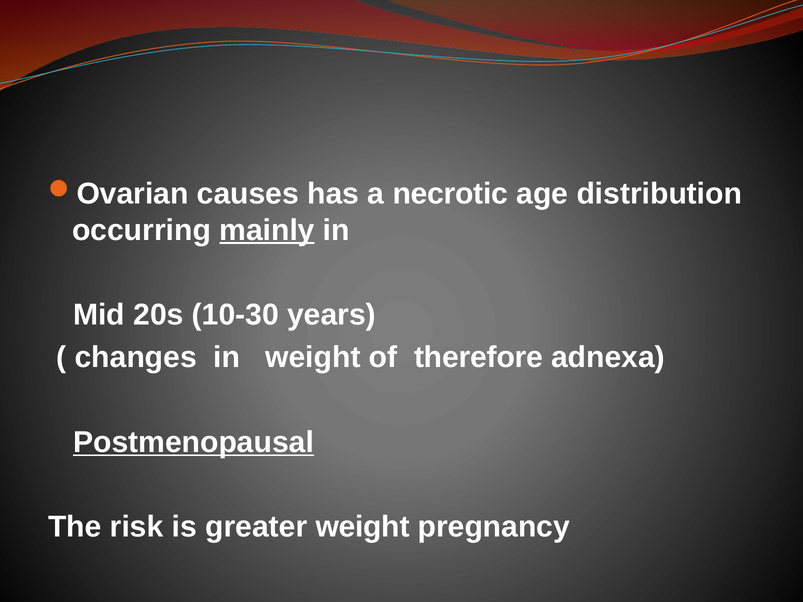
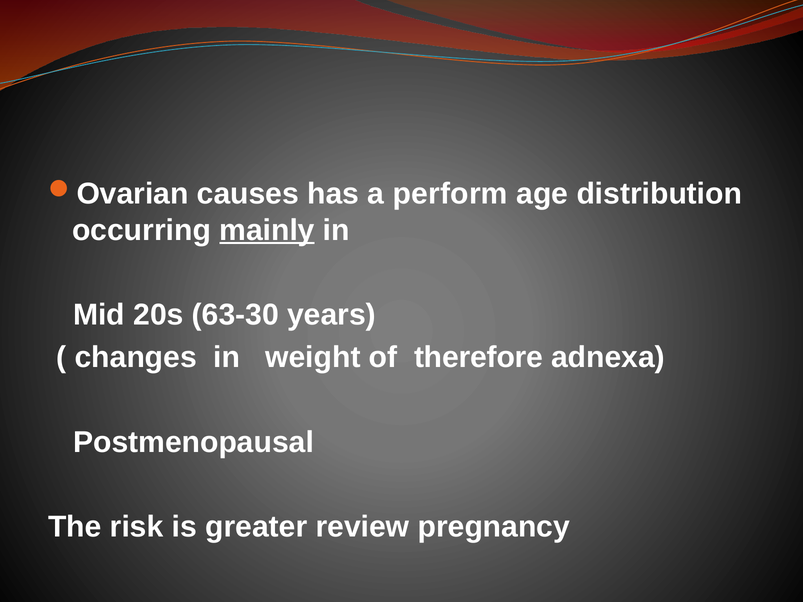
necrotic: necrotic -> perform (450, 194)
10-30: 10-30 -> 63-30 (235, 315)
Postmenopausal underline: present -> none (193, 442)
greater weight: weight -> review (362, 527)
